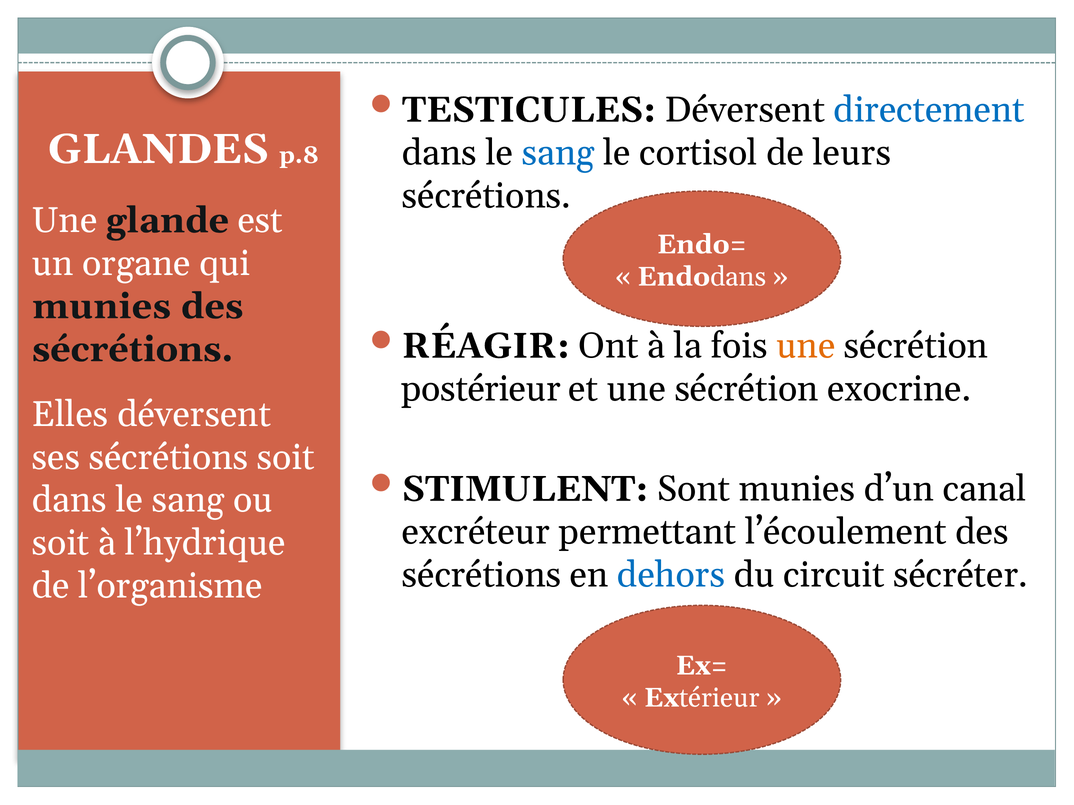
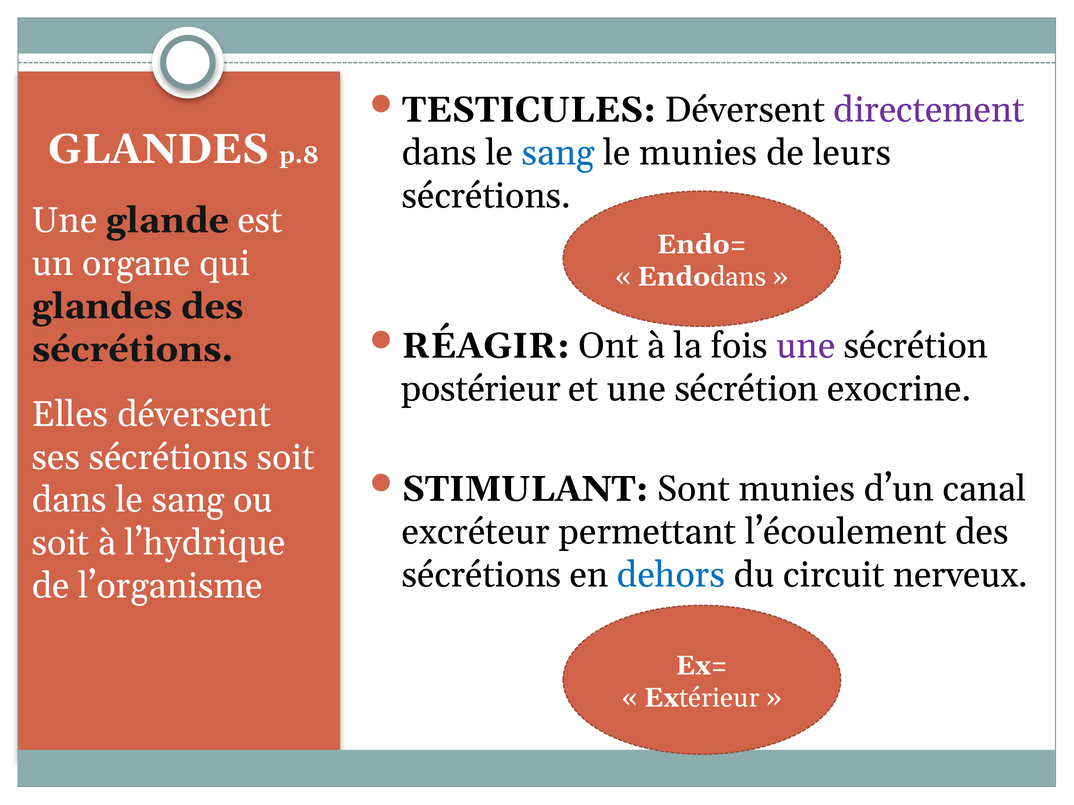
directement colour: blue -> purple (929, 110)
le cortisol: cortisol -> munies (698, 153)
munies: munies -> glandes (102, 307)
une colour: orange -> purple (806, 346)
STIMULENT: STIMULENT -> STIMULANT (525, 489)
sécréter: sécréter -> nerveux (961, 575)
